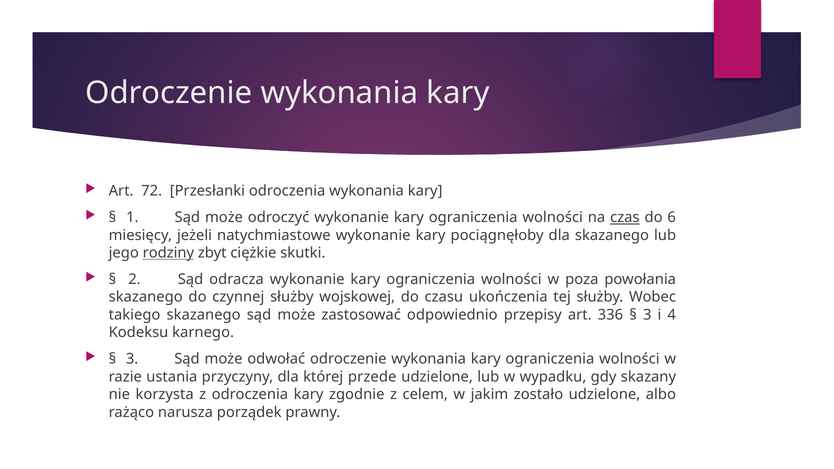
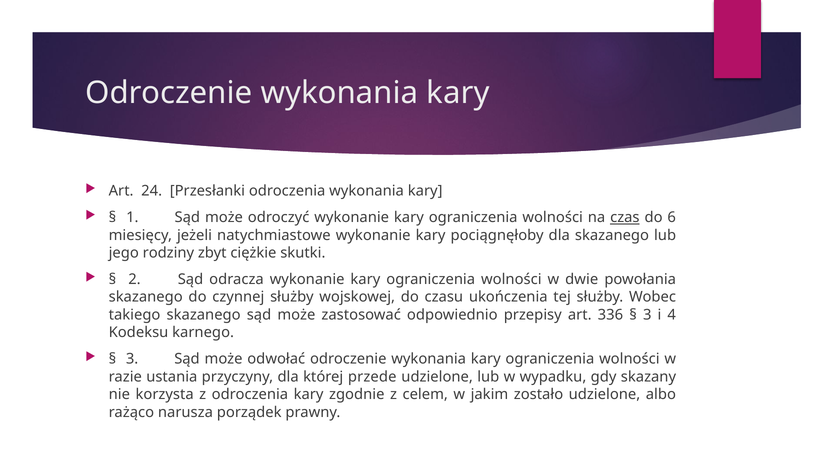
72: 72 -> 24 (152, 191)
rodziny underline: present -> none (168, 253)
poza: poza -> dwie (582, 279)
